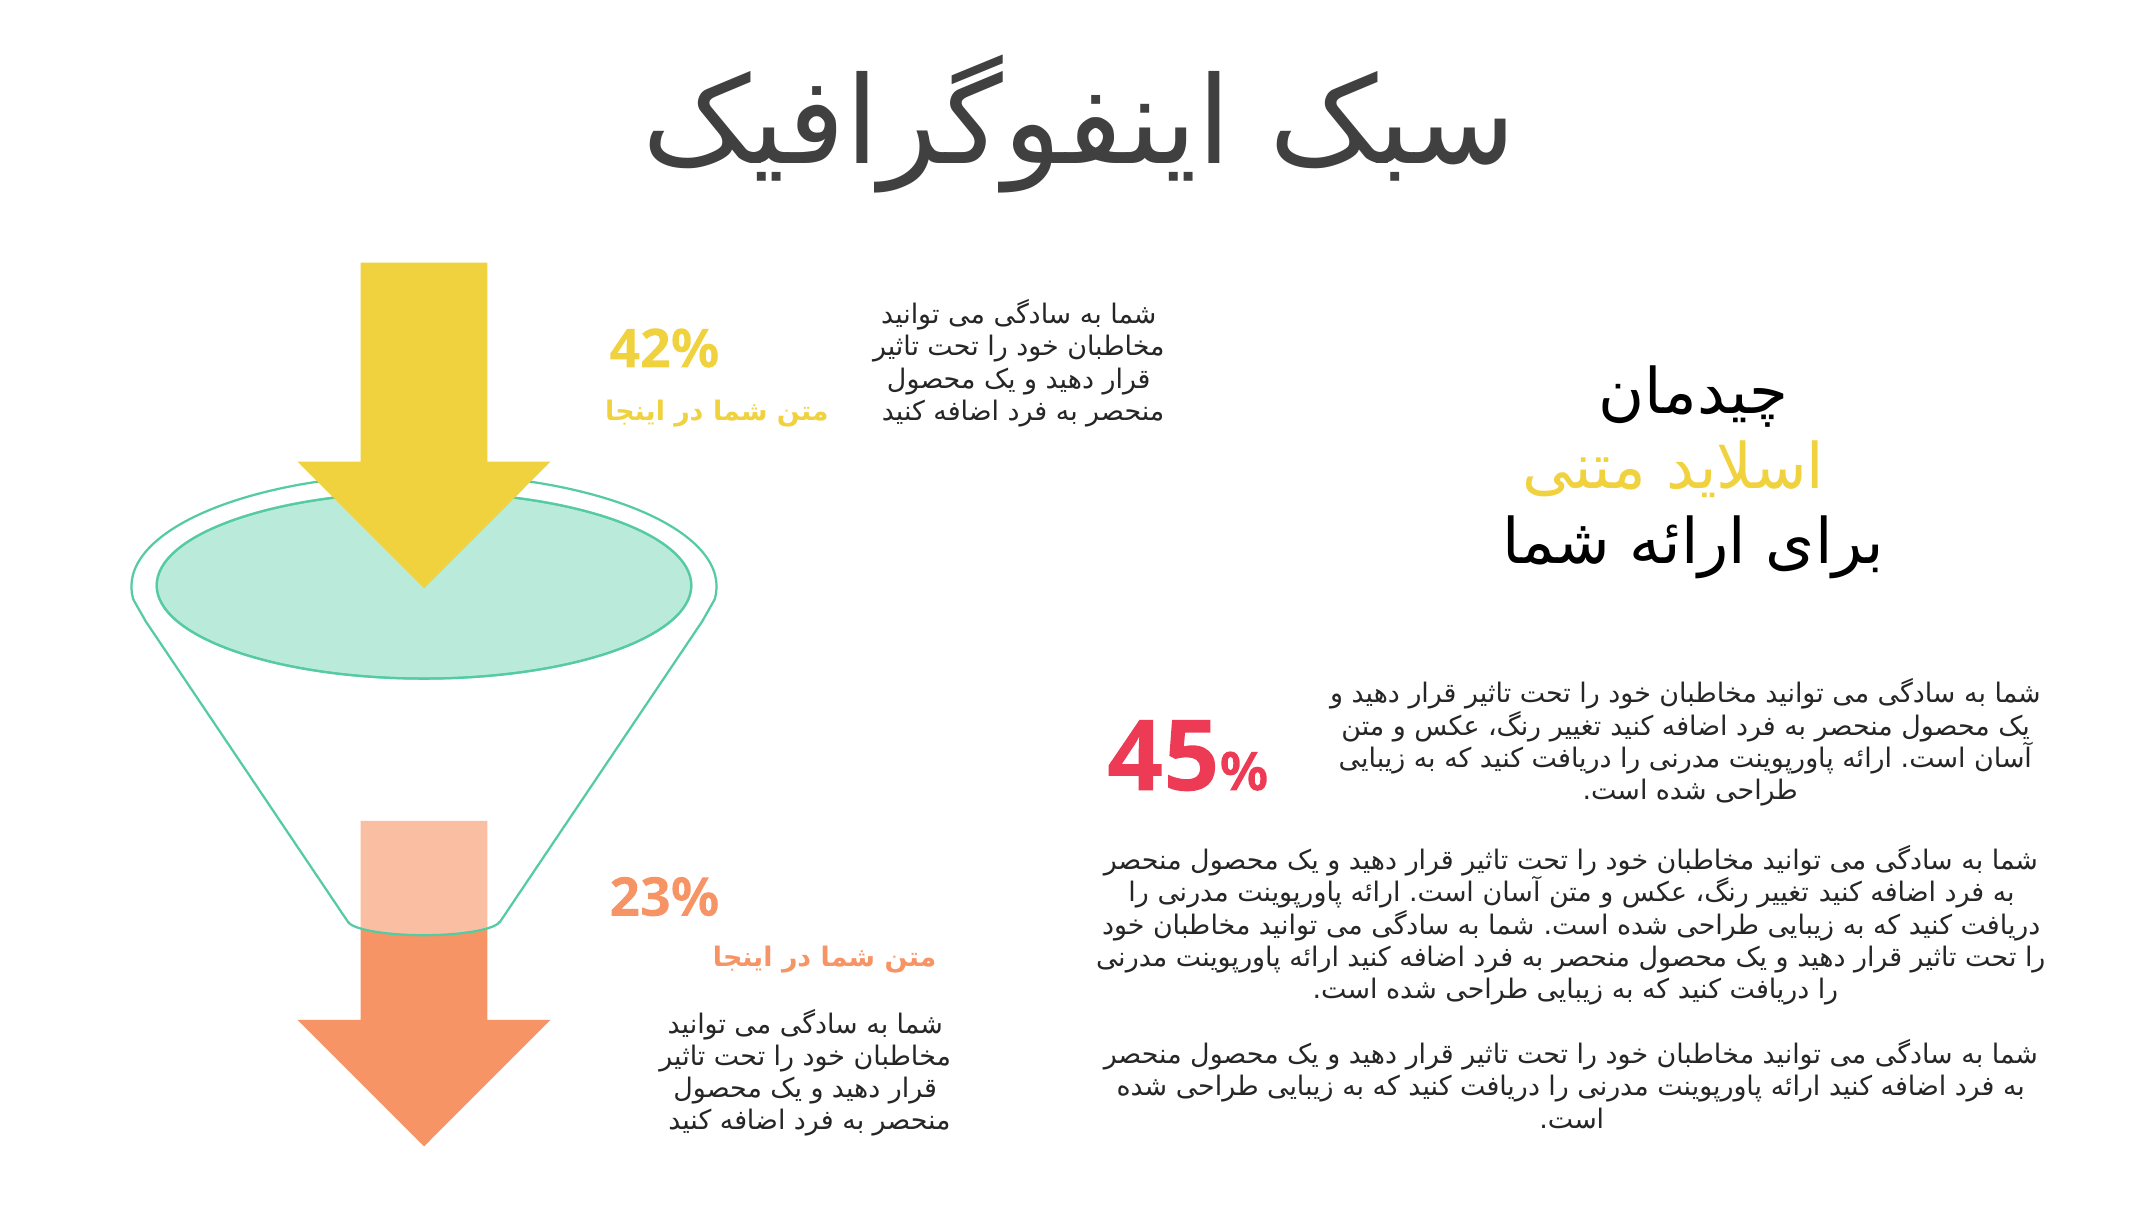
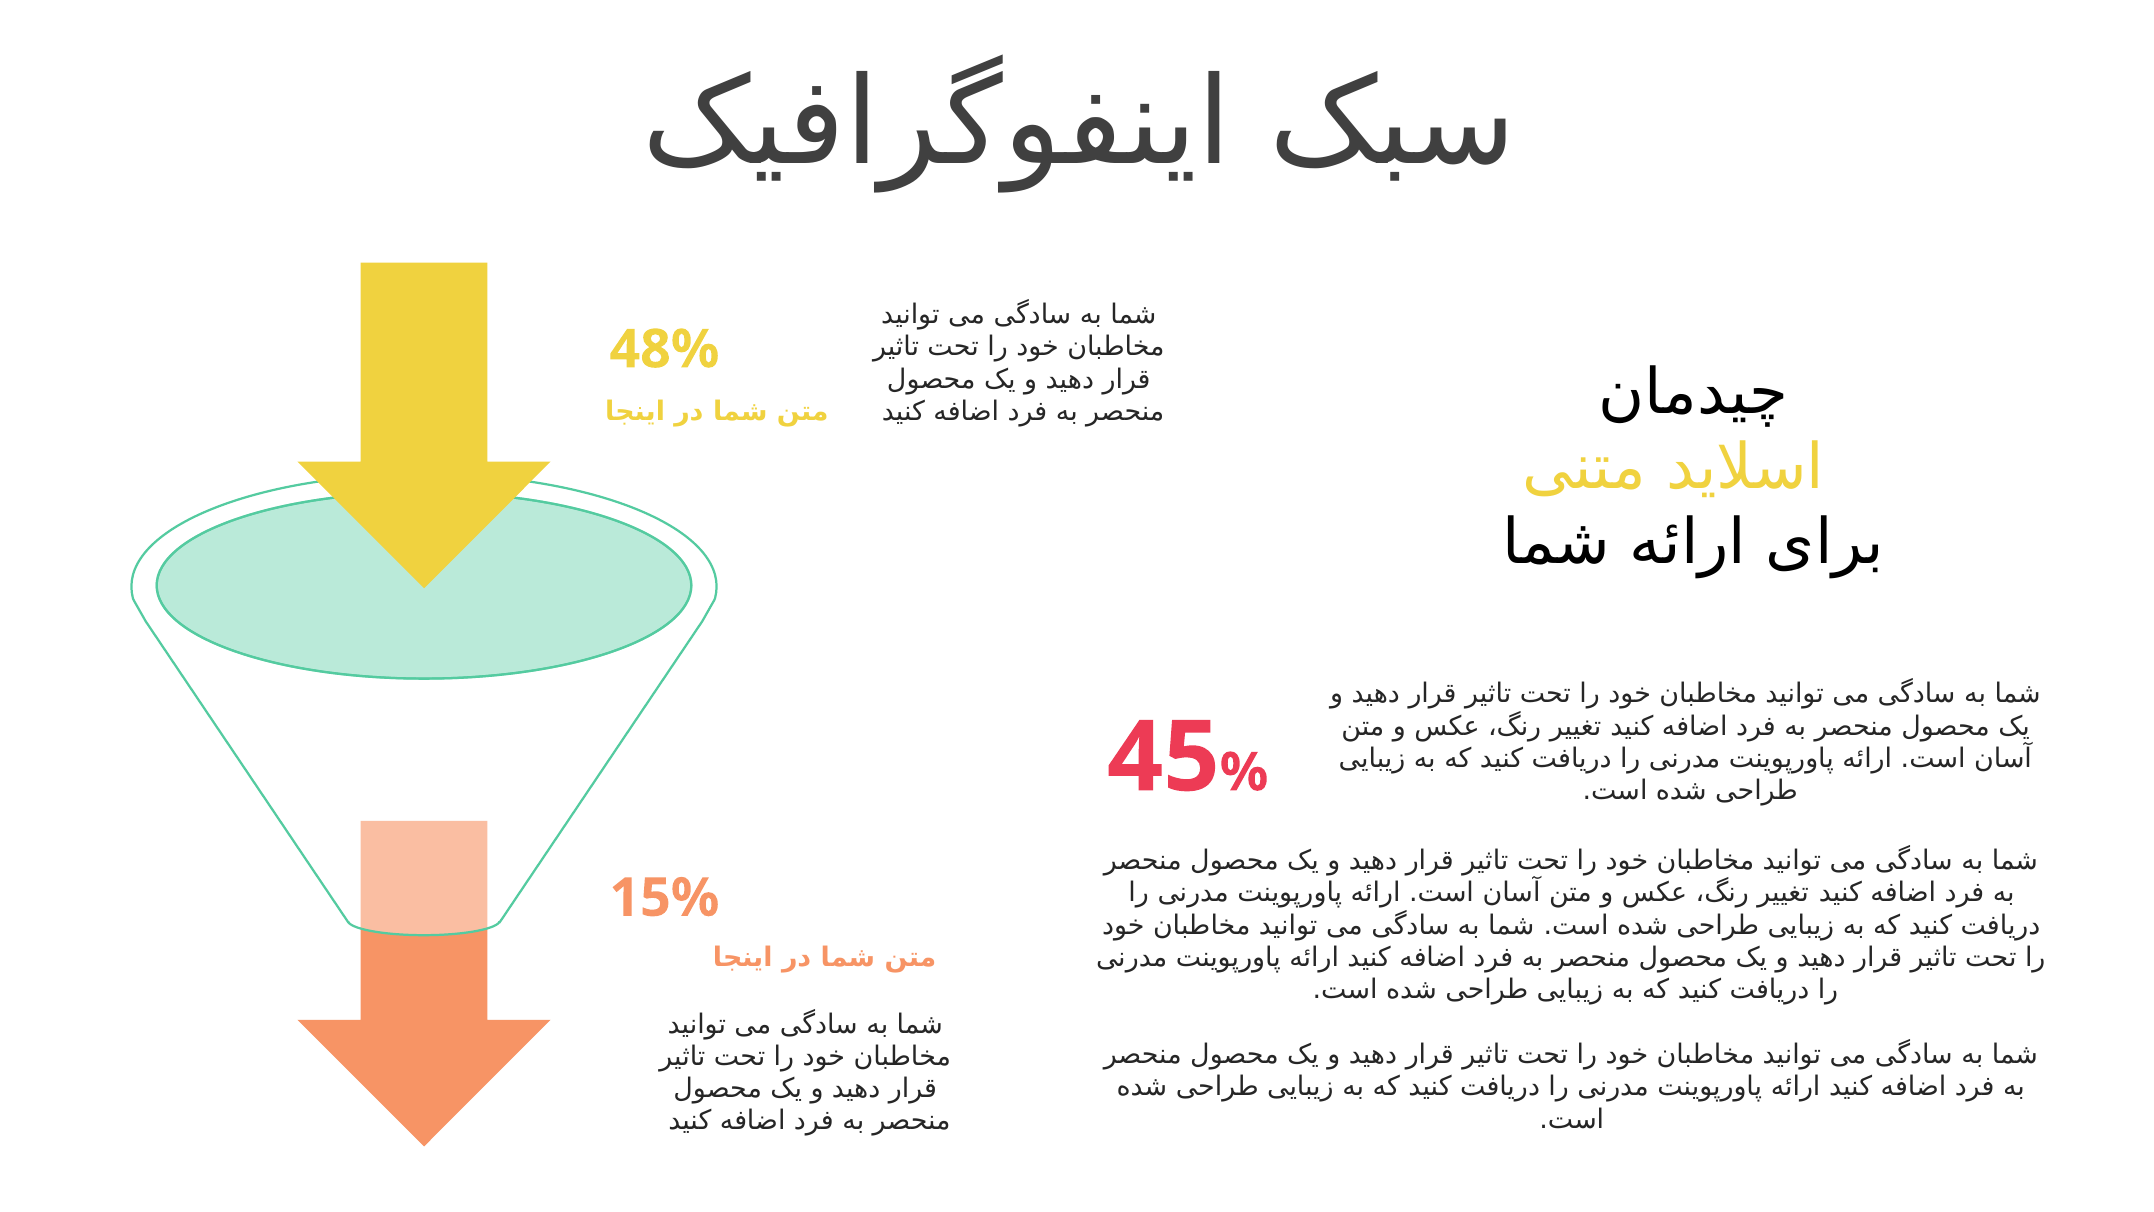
42%: 42% -> 48% (664, 349)
23%: 23% -> 15% (664, 898)
